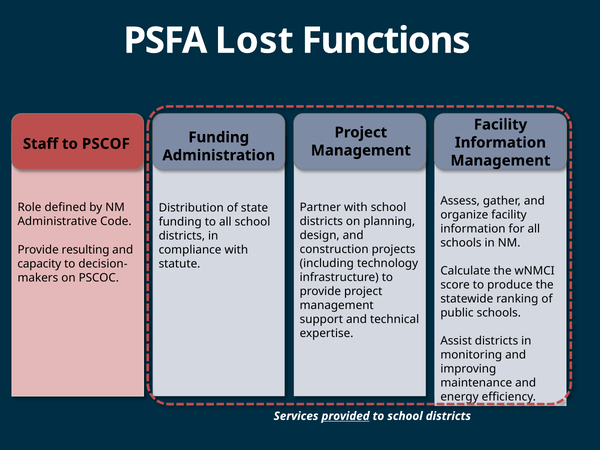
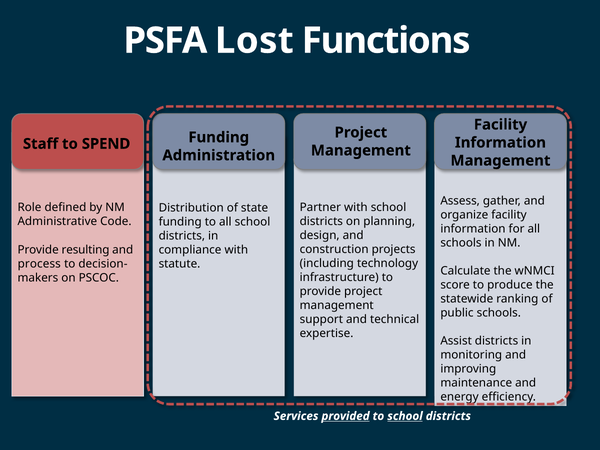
PSCOF: PSCOF -> SPEND (106, 144)
capacity: capacity -> process (39, 264)
school underline: none -> present (405, 416)
